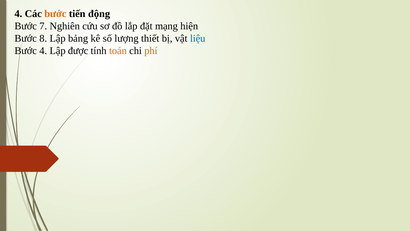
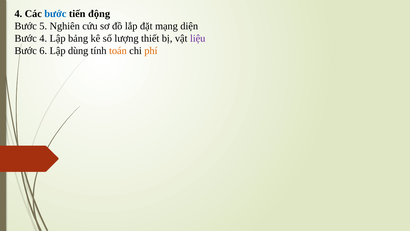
bước colour: orange -> blue (55, 14)
7: 7 -> 5 (43, 26)
hiện: hiện -> diện (189, 26)
Bước 8: 8 -> 4 (43, 38)
liệu colour: blue -> purple (198, 38)
Bước 4: 4 -> 6 (43, 51)
được: được -> dùng (78, 51)
